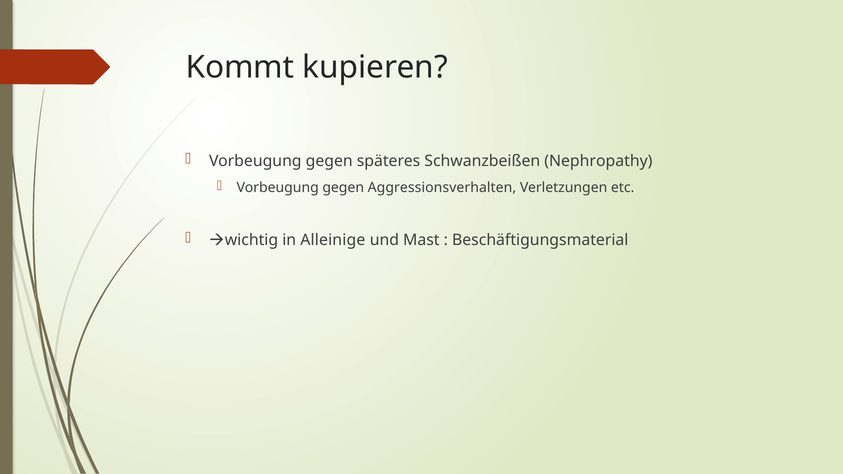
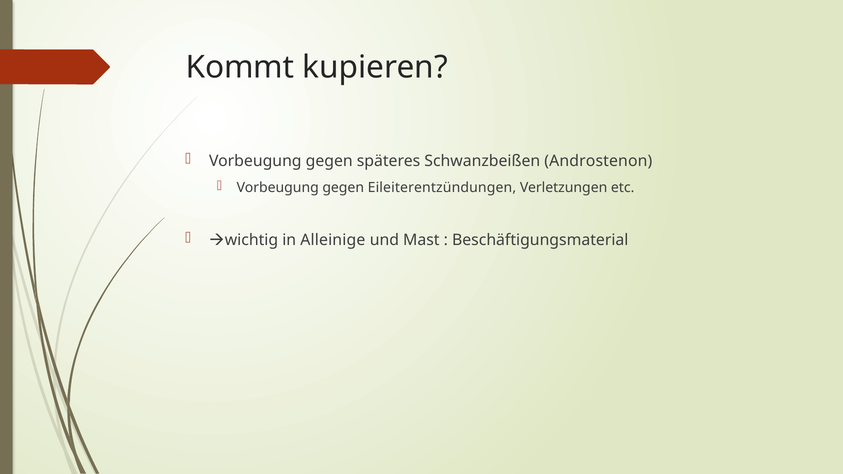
Nephropathy: Nephropathy -> Androstenon (598, 161)
Aggressionsverhalten: Aggressionsverhalten -> Eileiterentzündungen (442, 188)
